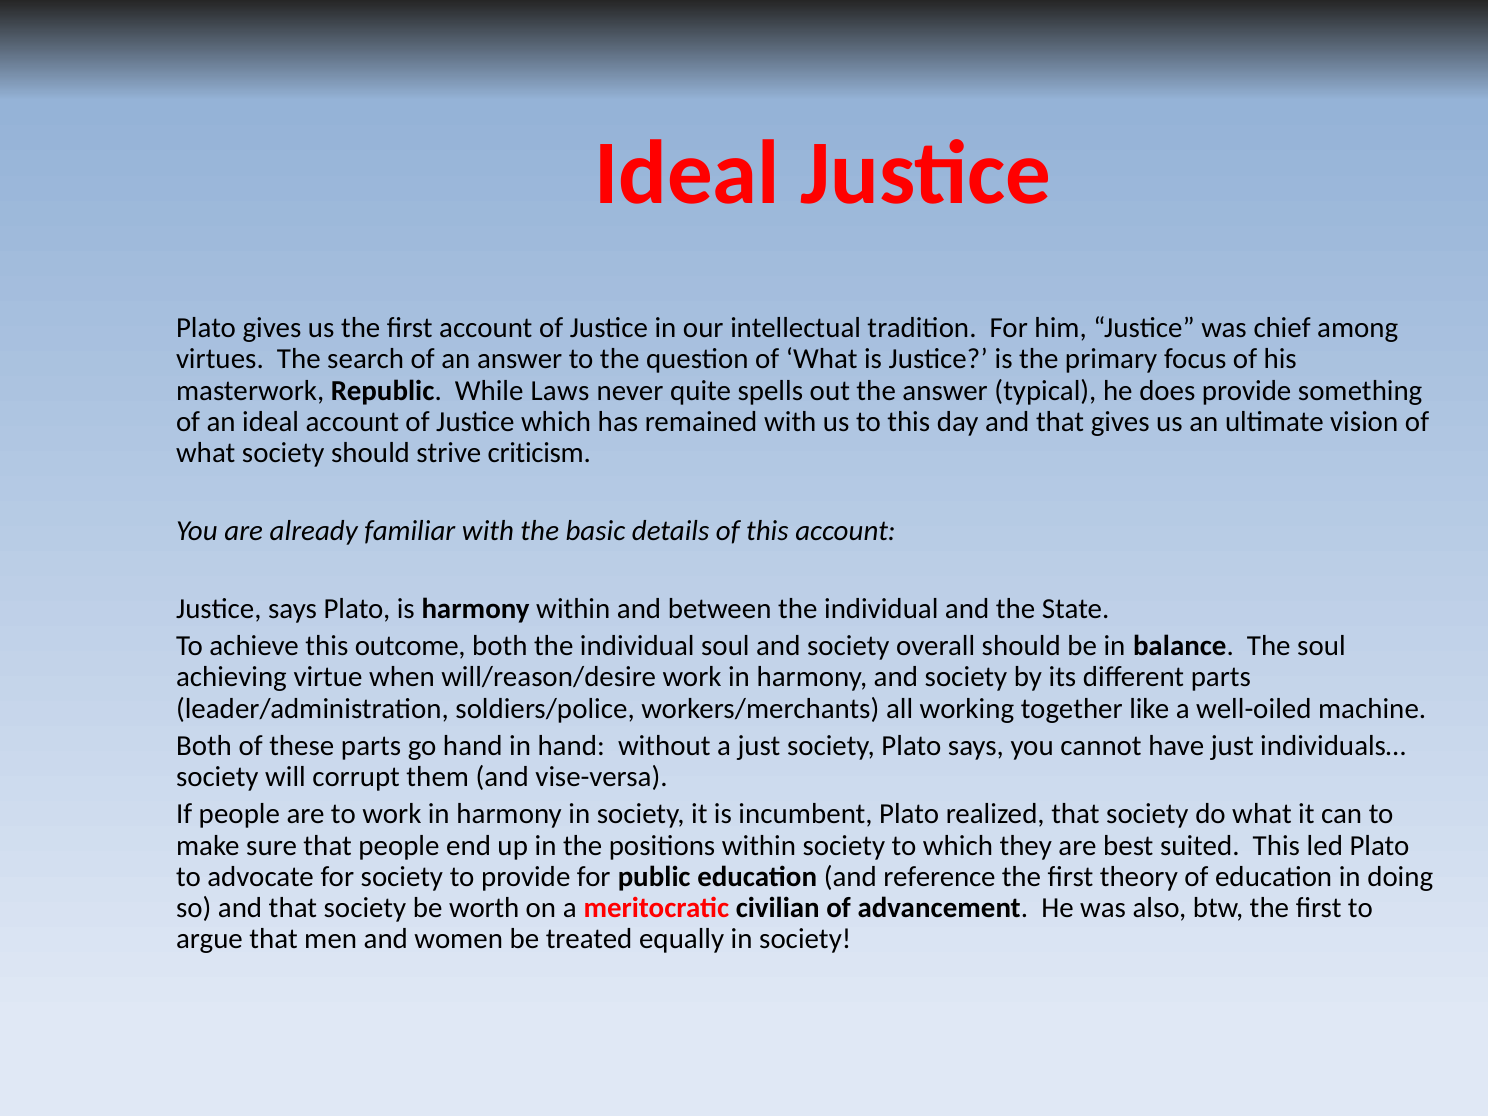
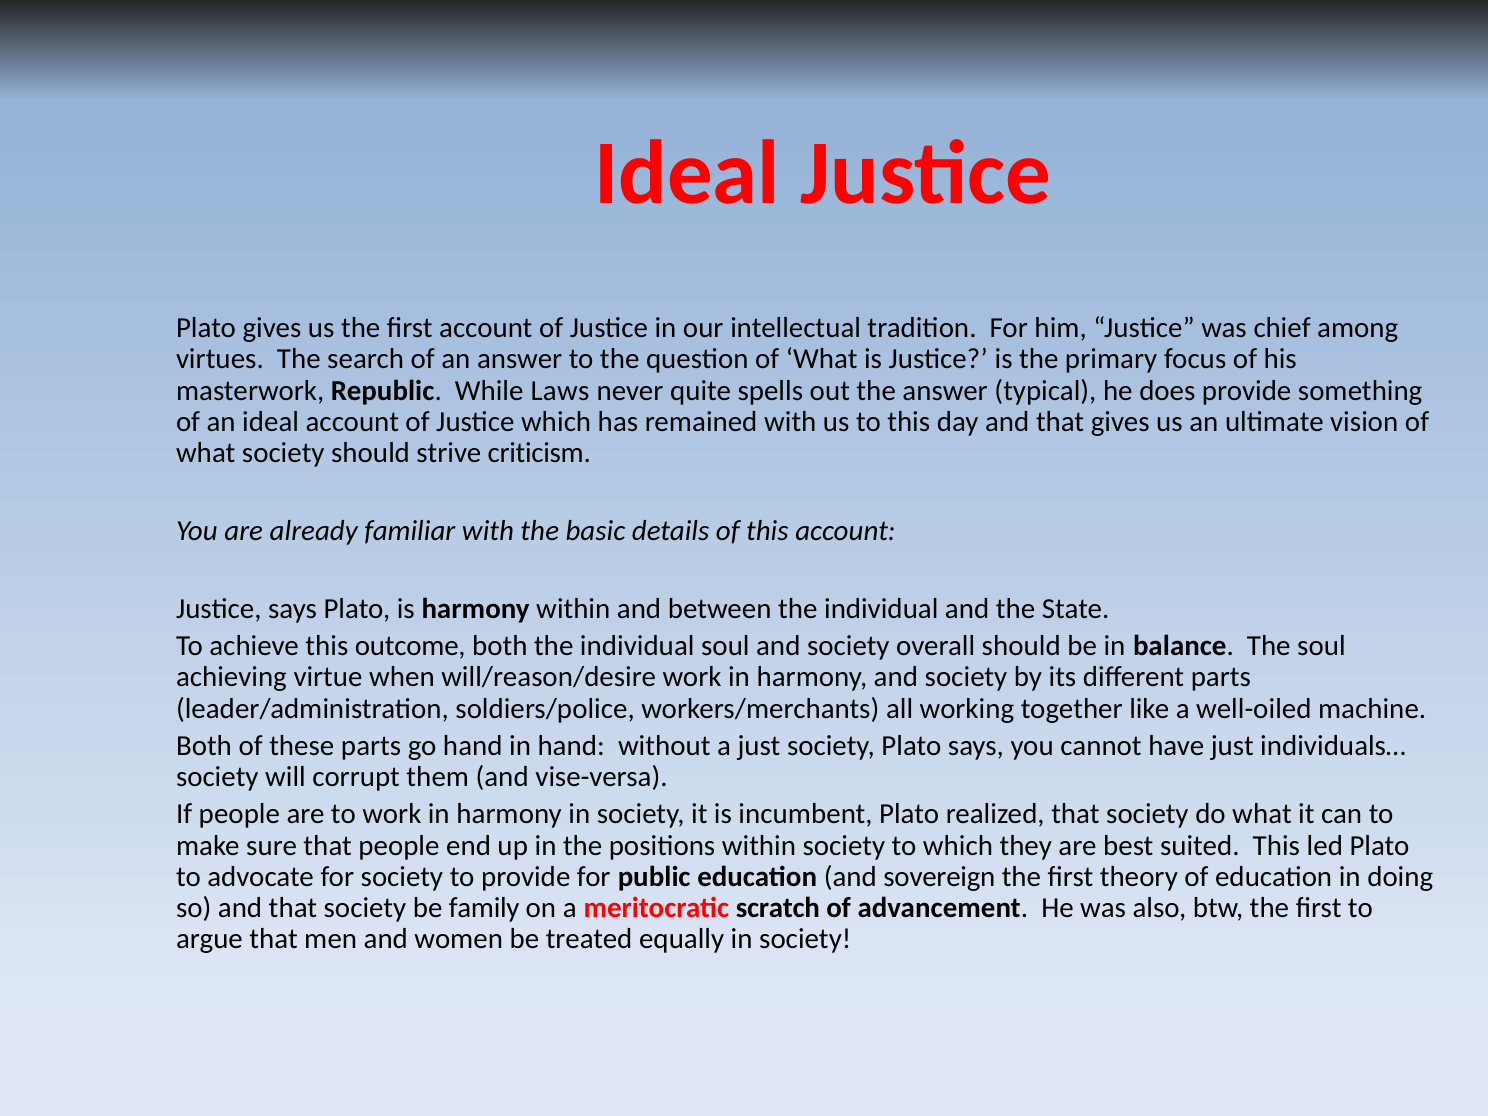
reference: reference -> sovereign (939, 877)
worth: worth -> family (484, 908)
civilian: civilian -> scratch (778, 908)
